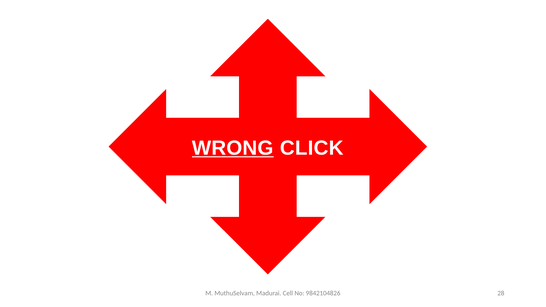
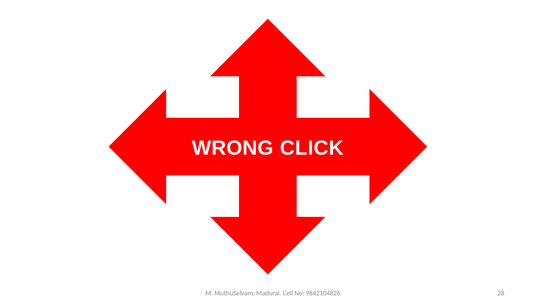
WRONG underline: present -> none (233, 148)
